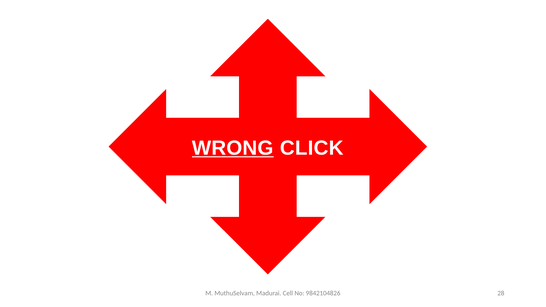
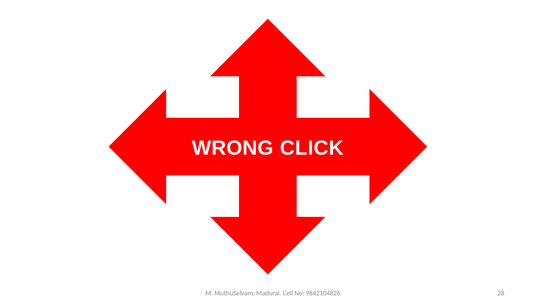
WRONG underline: present -> none (233, 148)
